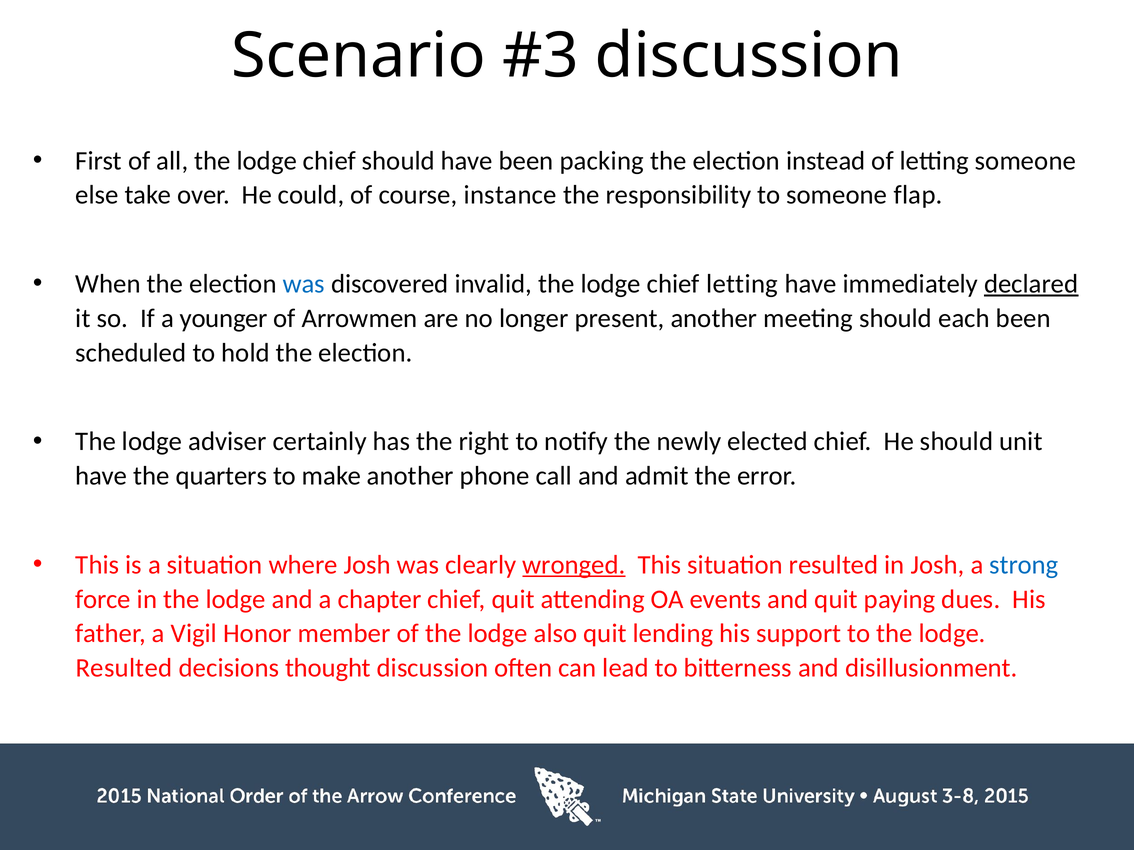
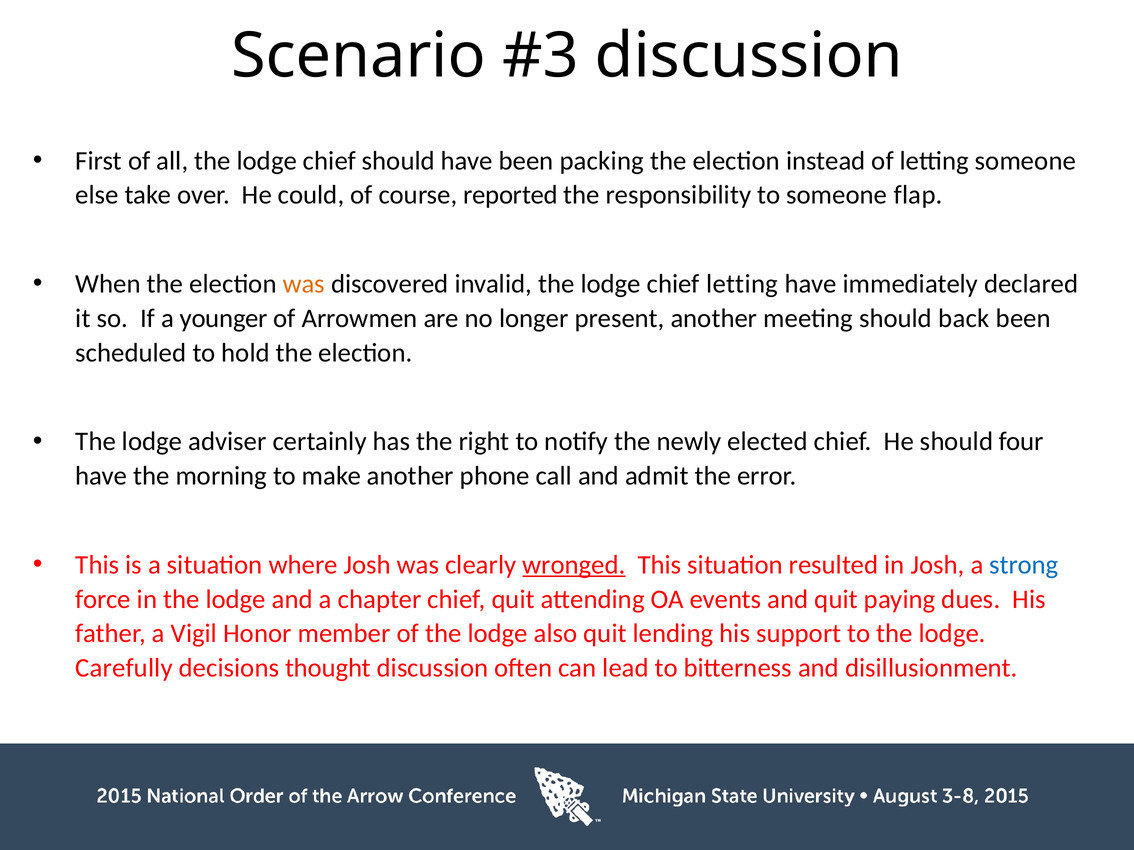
instance: instance -> reported (510, 195)
was colour: blue -> orange (304, 284)
declared underline: present -> none (1031, 284)
each: each -> back (964, 319)
unit: unit -> four (1021, 442)
quarters: quarters -> morning (221, 476)
Resulted: Resulted -> Carefully (124, 668)
